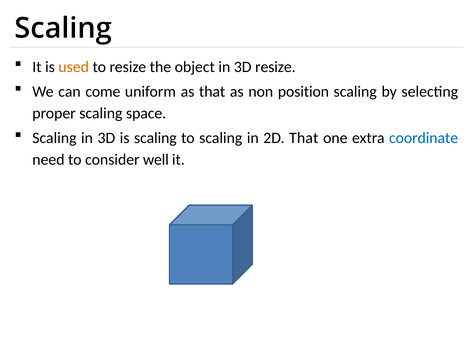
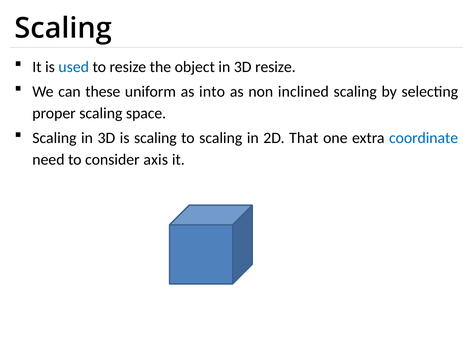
used colour: orange -> blue (74, 67)
come: come -> these (103, 92)
as that: that -> into (212, 92)
position: position -> inclined (303, 92)
well: well -> axis (156, 159)
